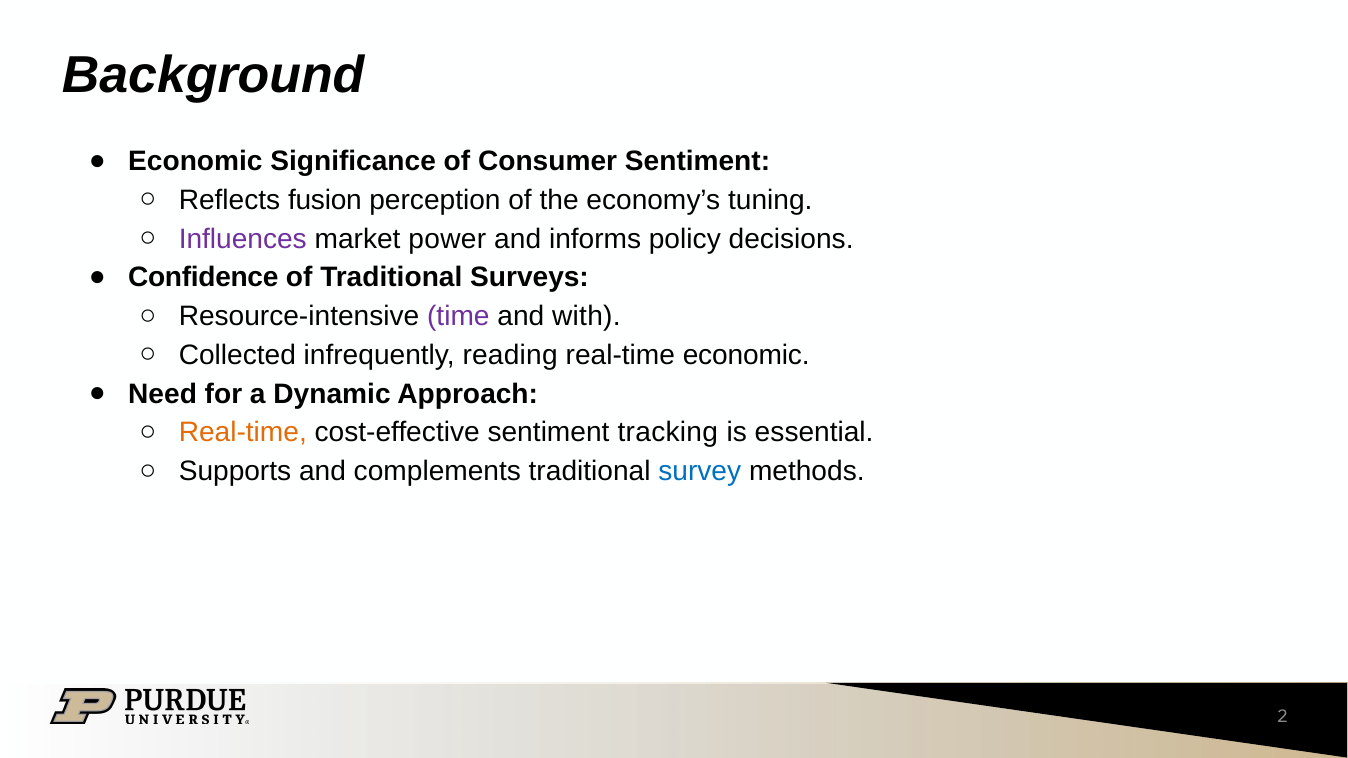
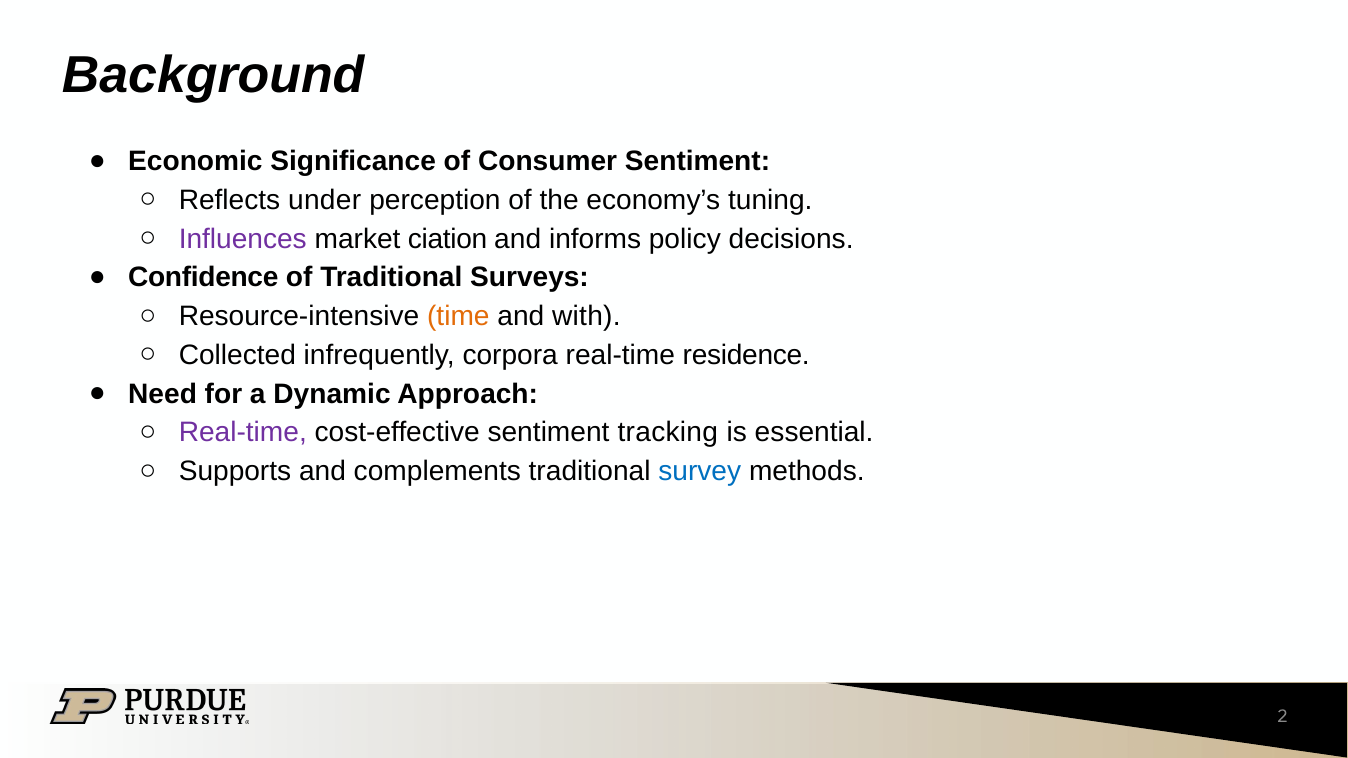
fusion: fusion -> under (325, 200)
power: power -> ciation (448, 239)
time colour: purple -> orange (458, 317)
reading: reading -> corpora (510, 355)
real-time economic: economic -> residence (746, 355)
Real-time colour: orange -> purple (243, 433)
